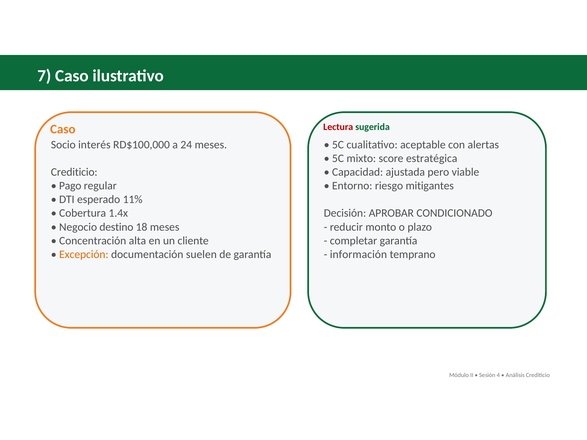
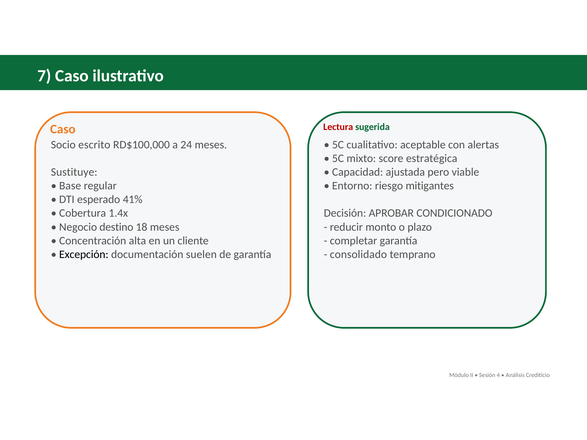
interés: interés -> escrito (94, 145)
Crediticio: Crediticio -> Sustituye (74, 172)
Pago: Pago -> Base (70, 186)
11%: 11% -> 41% (133, 200)
Excepción colour: orange -> black (84, 254)
información: información -> consolidado (358, 254)
